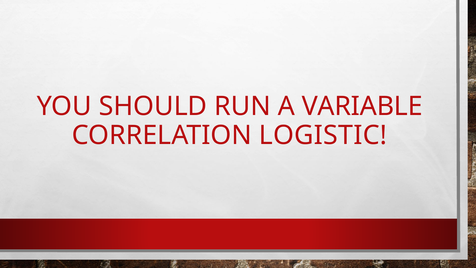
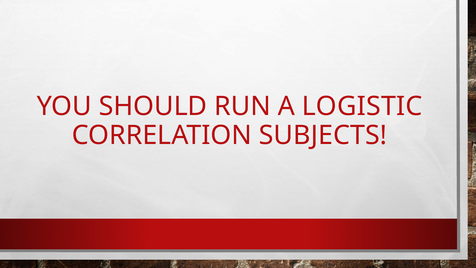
VARIABLE: VARIABLE -> LOGISTIC (362, 106)
LOGISTIC: LOGISTIC -> SUBJECTS (323, 135)
